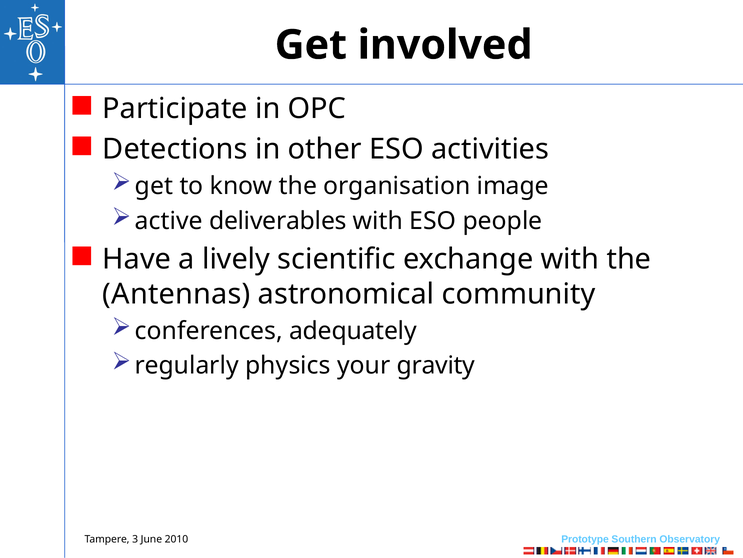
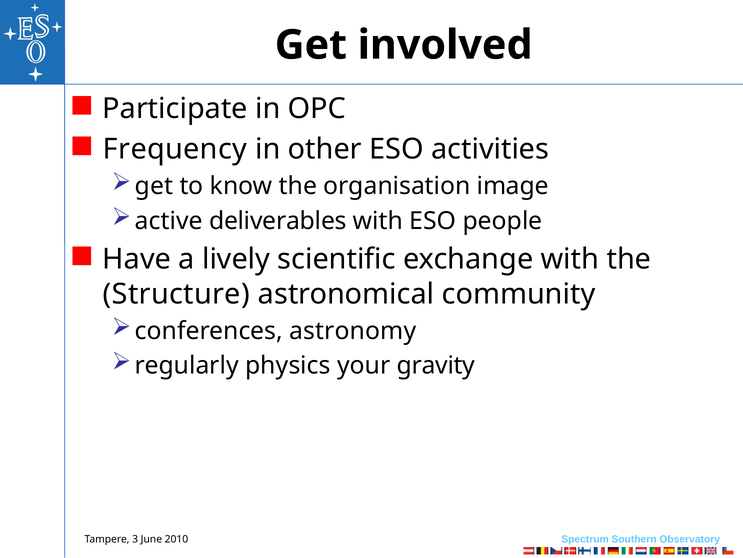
Detections: Detections -> Frequency (175, 149)
Antennas: Antennas -> Structure (176, 294)
adequately: adequately -> astronomy (353, 330)
Prototype: Prototype -> Spectrum (585, 538)
